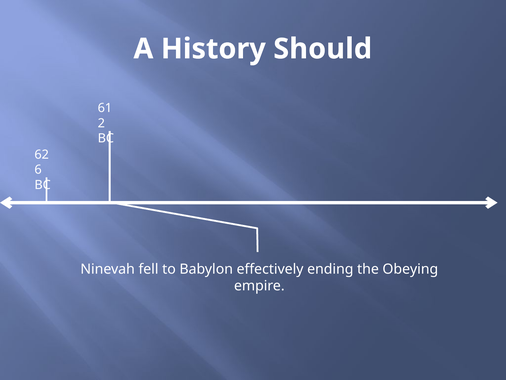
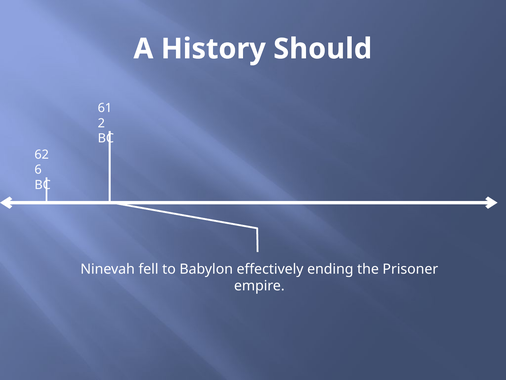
Obeying: Obeying -> Prisoner (410, 269)
